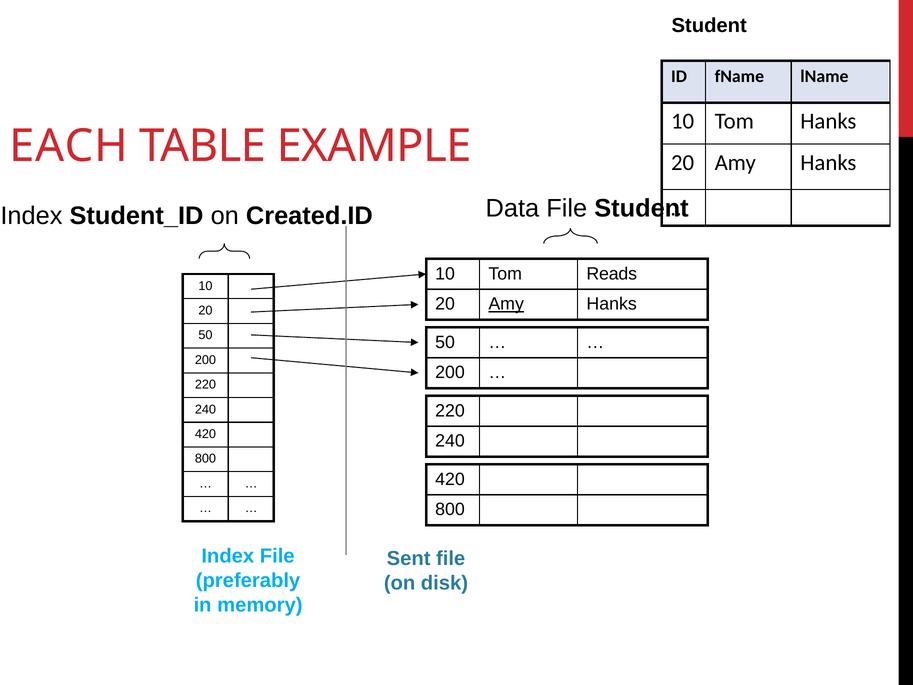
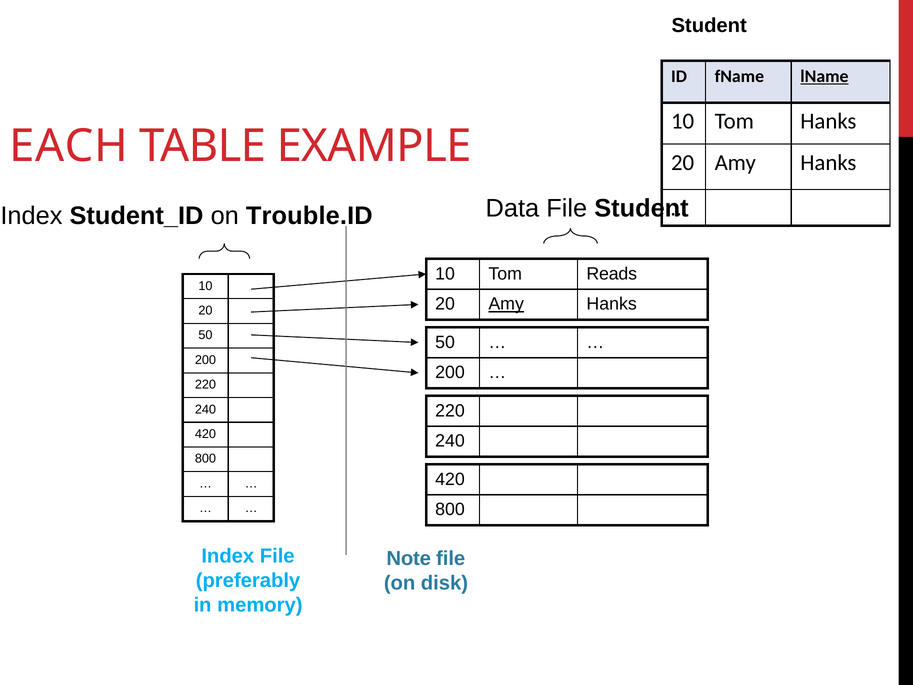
lName underline: none -> present (824, 76)
Created.ID: Created.ID -> Trouble.ID (309, 216)
Sent: Sent -> Note (409, 558)
